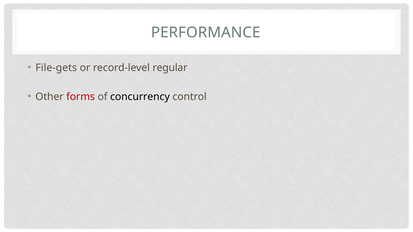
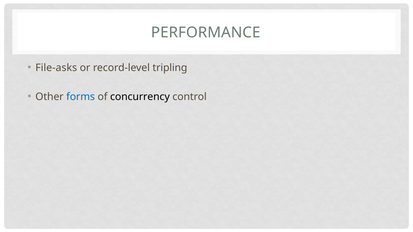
File-gets: File-gets -> File-asks (56, 68)
regular: regular -> tripling (170, 68)
forms colour: red -> blue (81, 97)
